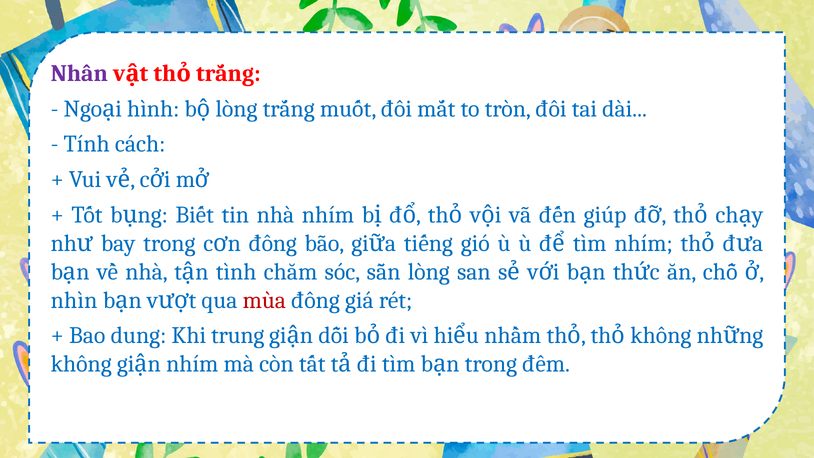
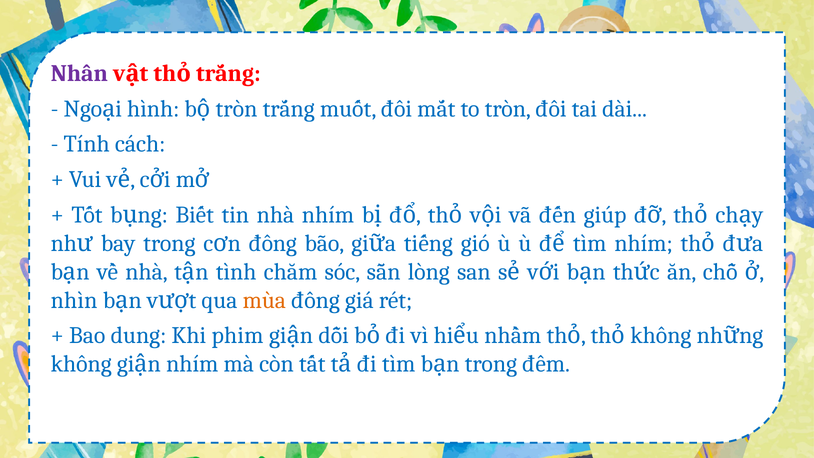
lòng: lòng -> tròn (236, 109)
mùa colour: red -> orange (264, 300)
trung: trung -> phim (238, 335)
